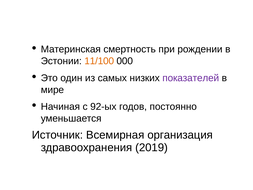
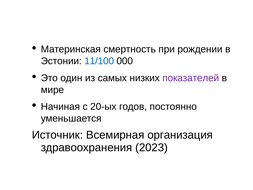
11/100 colour: orange -> blue (99, 61)
92-ых: 92-ых -> 20-ых (103, 107)
2019: 2019 -> 2023 (152, 147)
